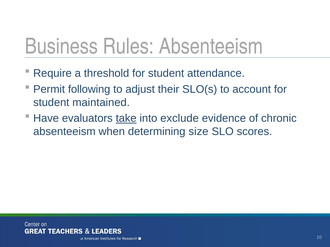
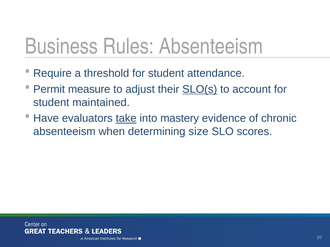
following: following -> measure (89, 89)
SLO(s underline: none -> present (200, 89)
exclude: exclude -> mastery (180, 119)
